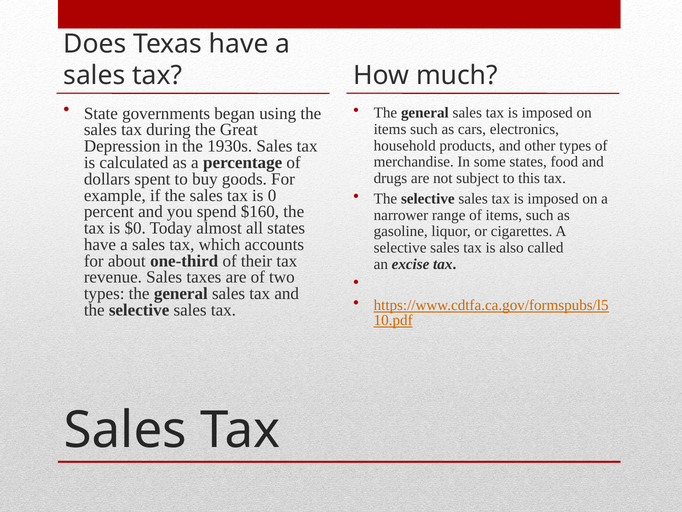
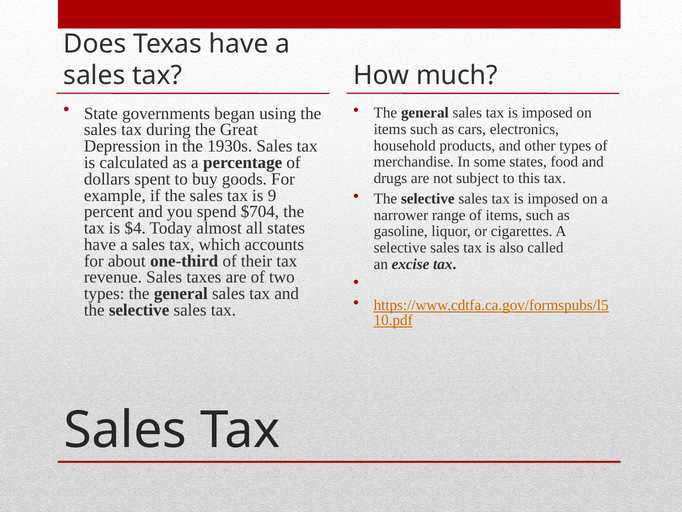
0: 0 -> 9 (272, 195)
$160: $160 -> $704 (260, 212)
$0: $0 -> $4 (135, 228)
